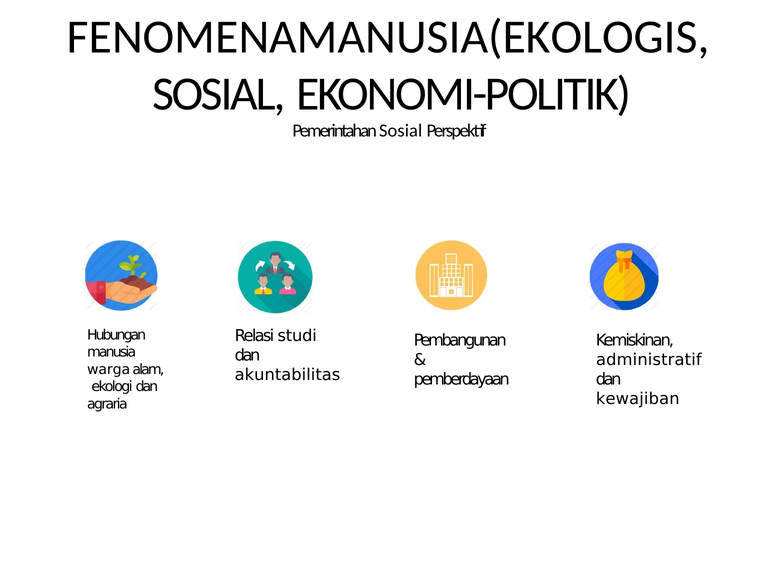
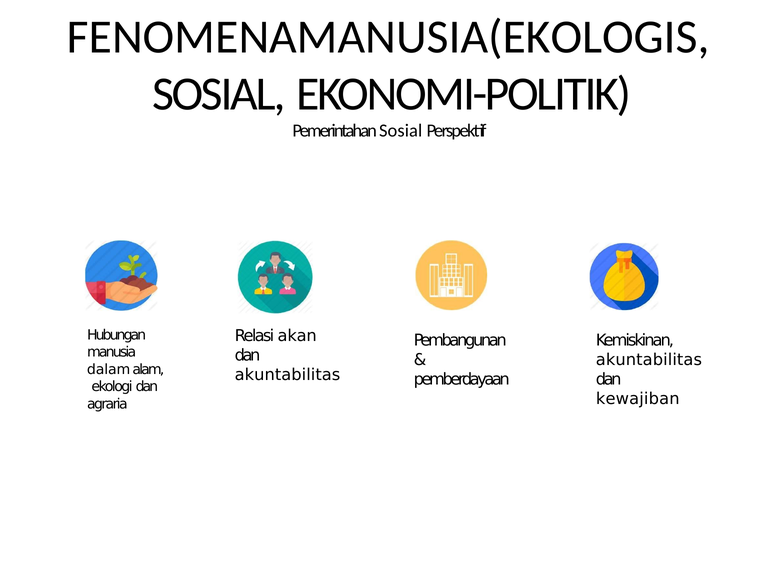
studi: studi -> akan (297, 336)
administratif: administratif -> akuntabilitas (649, 360)
warga: warga -> dalam (109, 370)
